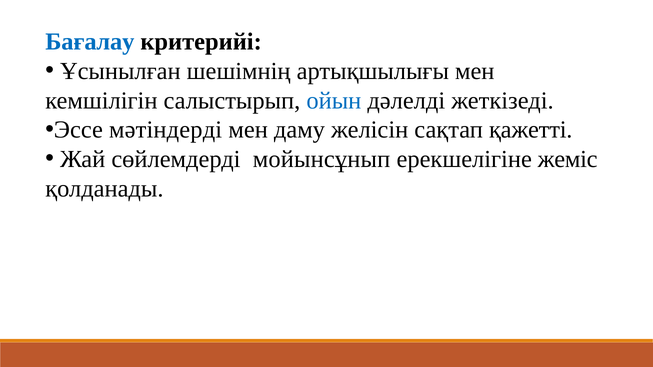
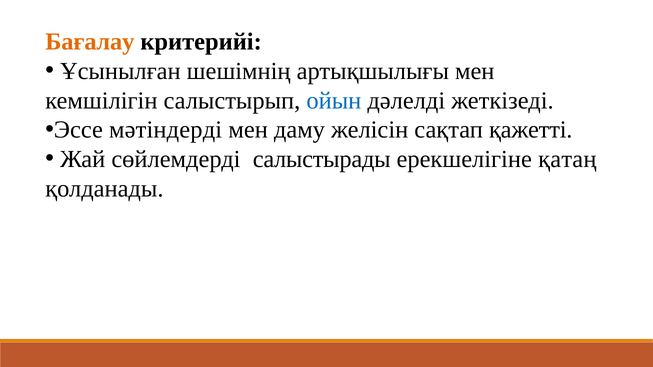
Бағалау colour: blue -> orange (90, 42)
мойынсұнып: мойынсұнып -> салыстырады (322, 159)
жеміс: жеміс -> қатаң (567, 159)
